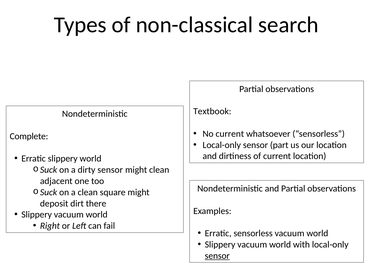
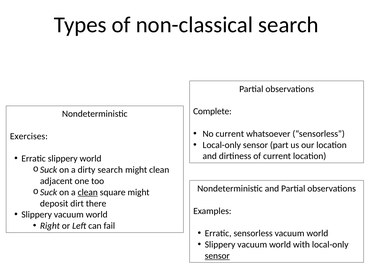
Textbook: Textbook -> Complete (212, 111)
Complete: Complete -> Exercises (29, 136)
dirty sensor: sensor -> search (110, 170)
clean underline: none -> present (88, 192)
